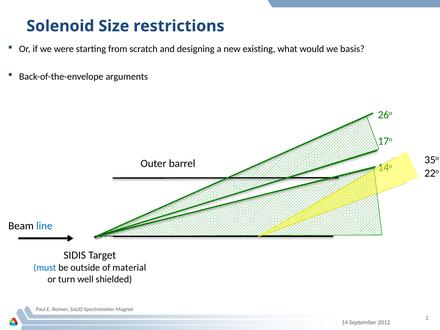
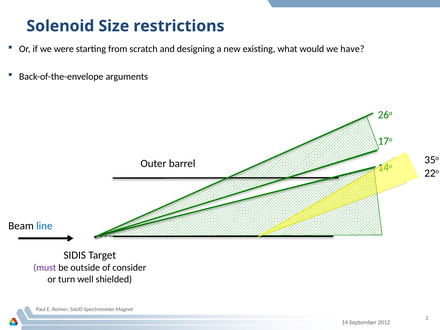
basis: basis -> have (352, 49)
must colour: blue -> purple (45, 268)
material: material -> consider (129, 268)
